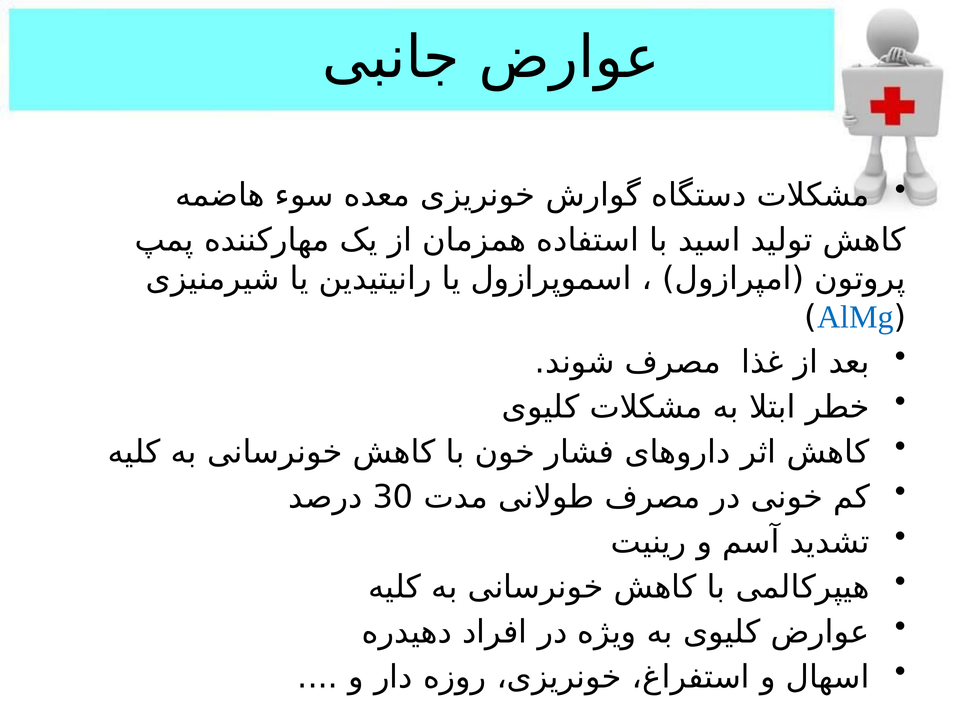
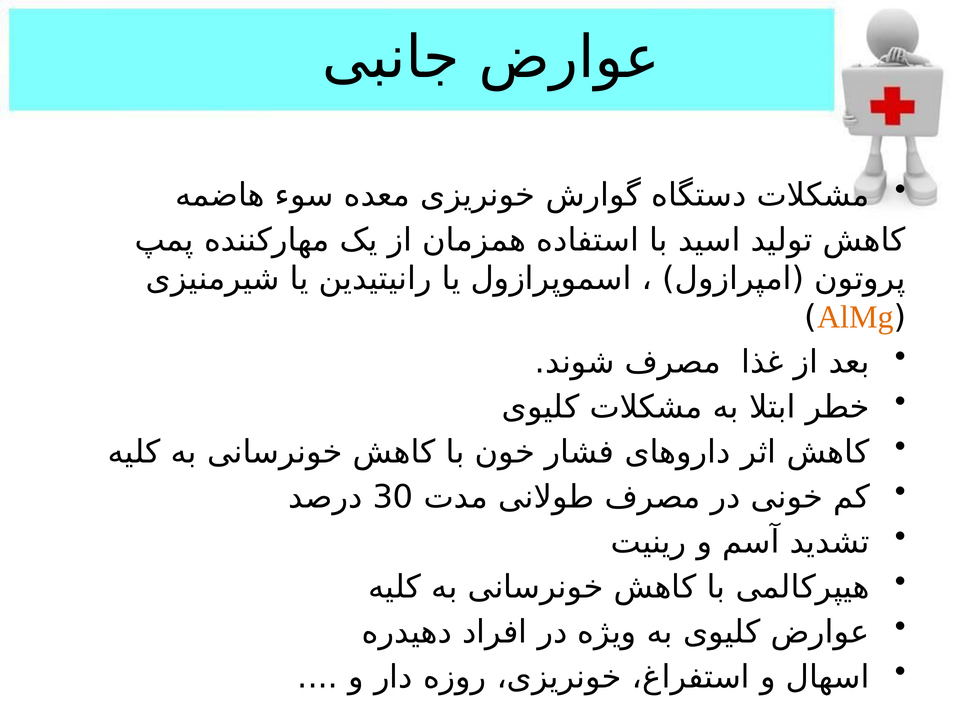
AlMg colour: blue -> orange (855, 317)
